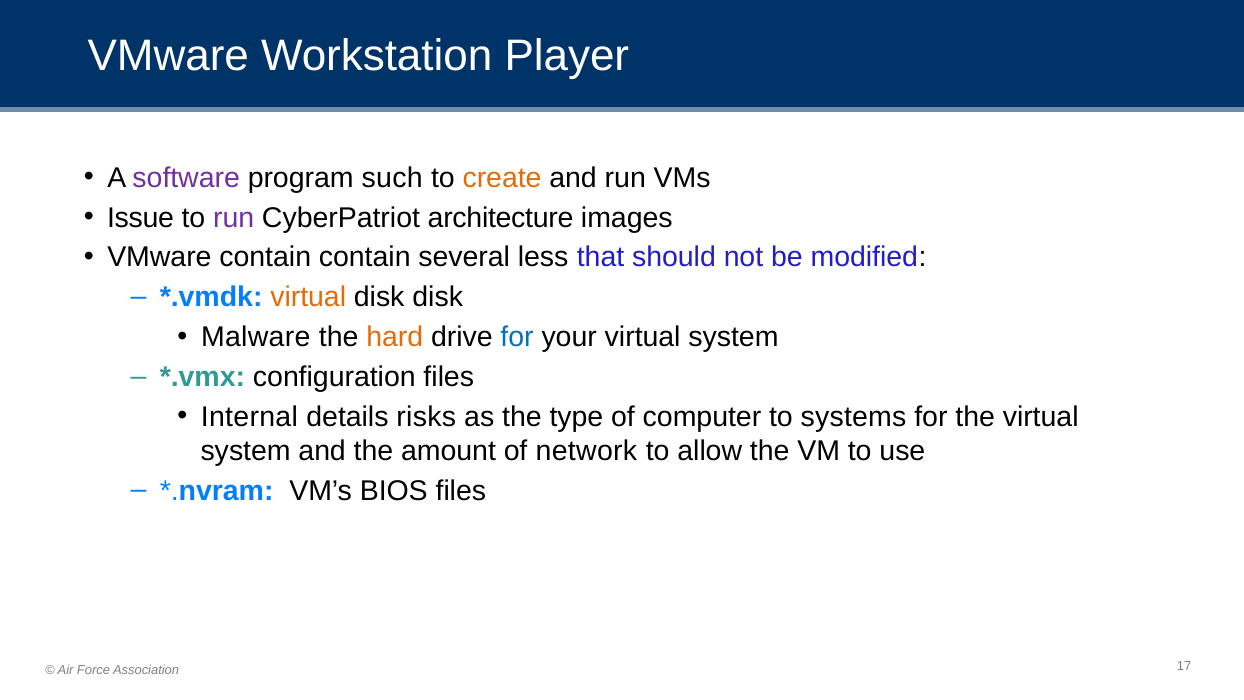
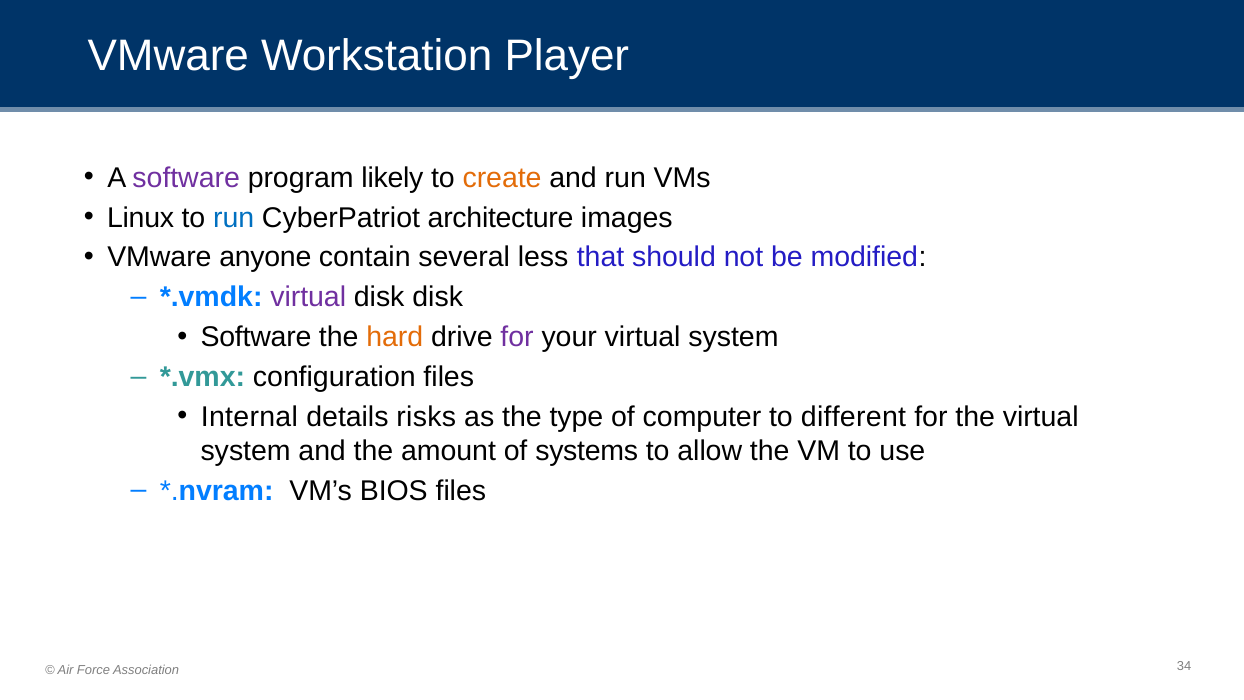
such: such -> likely (392, 178)
Issue: Issue -> Linux (141, 218)
run colour: purple -> blue (234, 218)
VMware contain: contain -> anyone (265, 257)
virtual colour: orange -> purple (308, 297)
Malware: Malware -> Software (256, 337)
for colour: blue -> purple (517, 337)
systems: systems -> different (853, 417)
network: network -> systems (587, 451)
17: 17 -> 34 (1184, 666)
